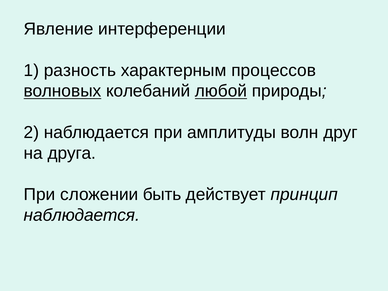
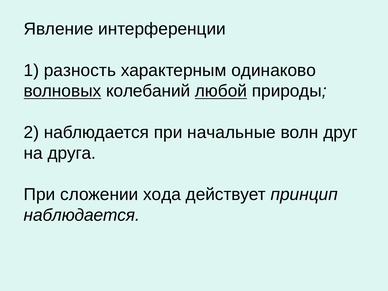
процессов: процессов -> одинаково (274, 70)
амплитуды: амплитуды -> начальные (232, 132)
быть: быть -> хода (162, 195)
